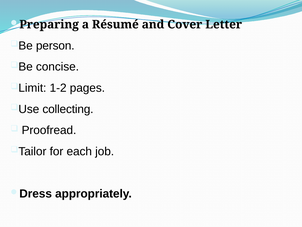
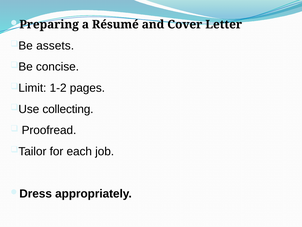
person: person -> assets (55, 46)
